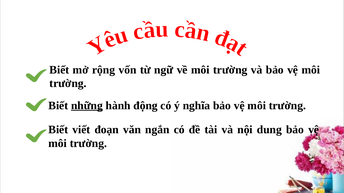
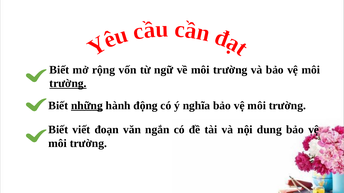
trường underline: none -> present (68, 84)
